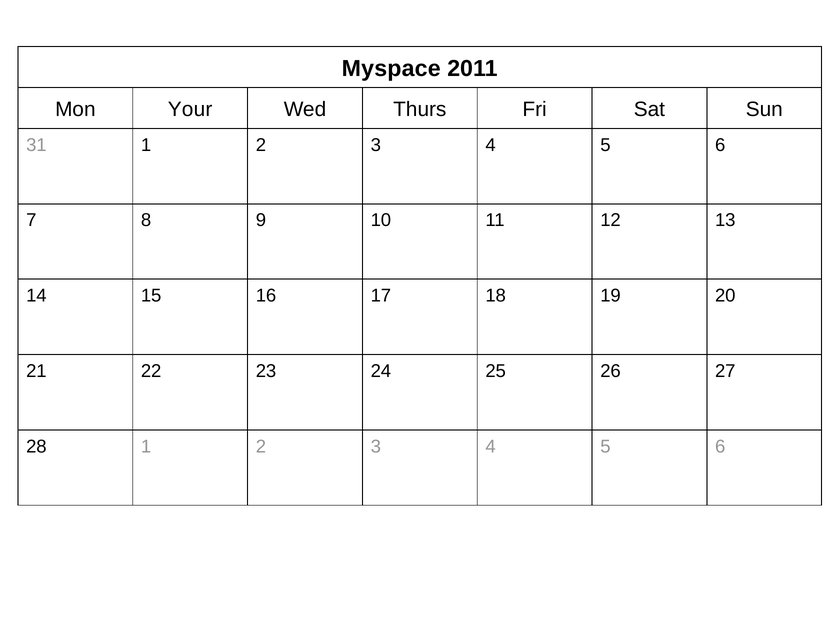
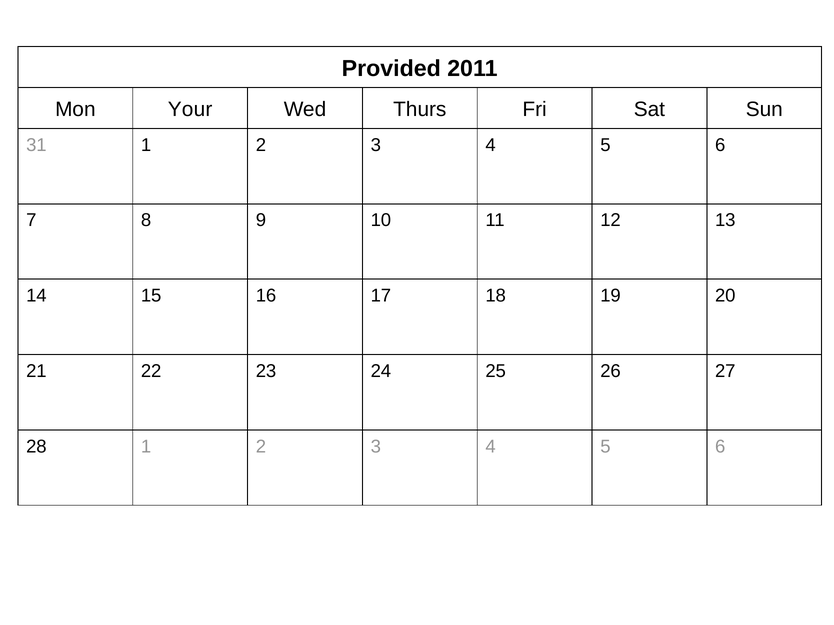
Myspace: Myspace -> Provided (391, 69)
